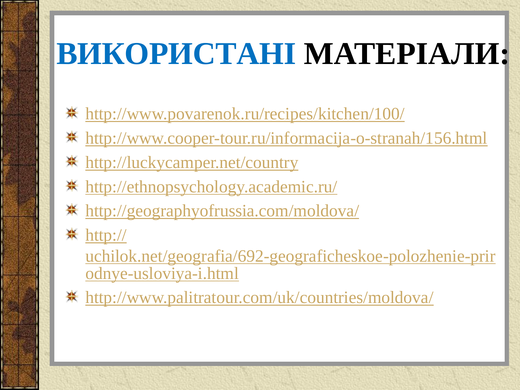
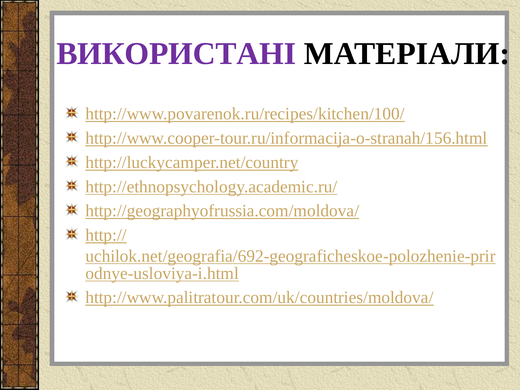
ВИКОРИСТАНІ colour: blue -> purple (176, 54)
